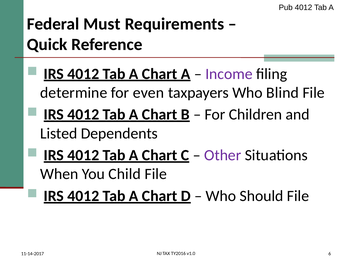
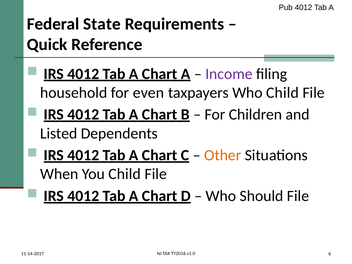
Must: Must -> State (102, 24)
determine: determine -> household (74, 93)
Who Blind: Blind -> Child (283, 93)
Other colour: purple -> orange (223, 155)
